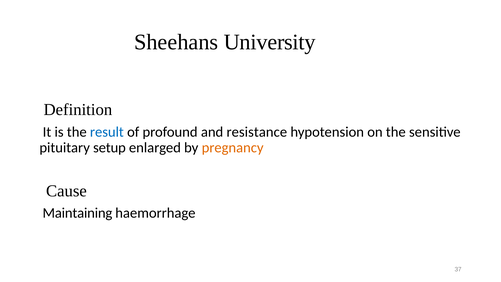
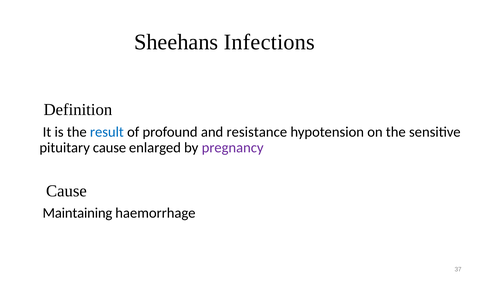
University: University -> Infections (269, 42)
pituitary setup: setup -> cause (109, 148)
pregnancy colour: orange -> purple (233, 148)
